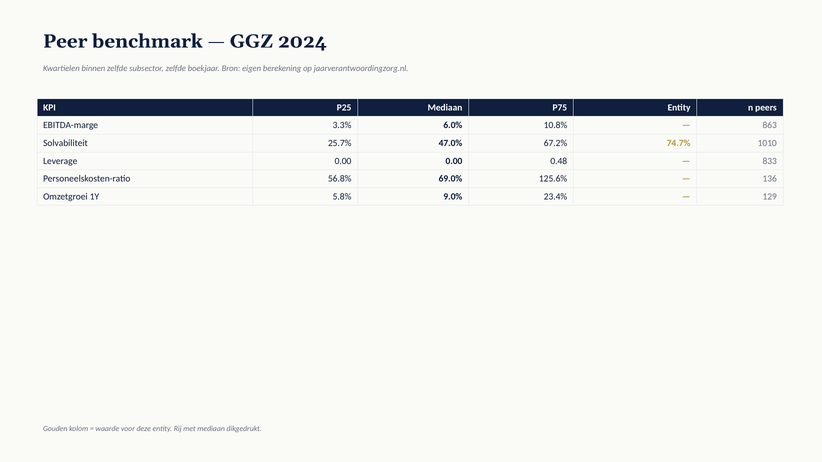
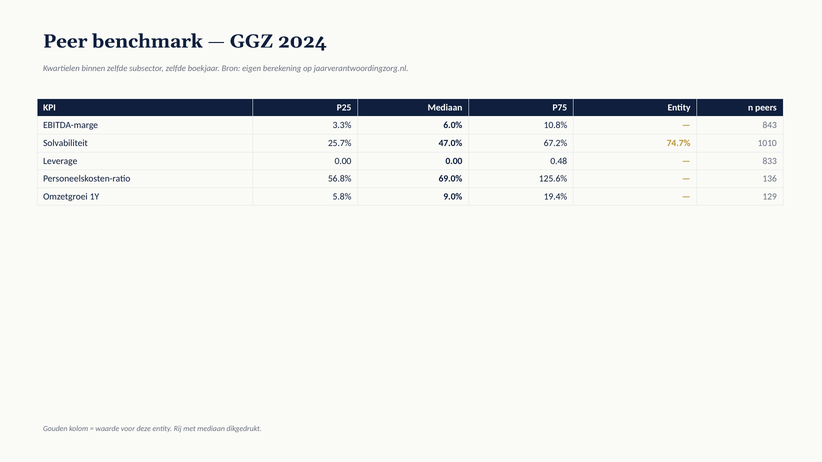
863: 863 -> 843 (770, 125)
23.4%: 23.4% -> 19.4% (555, 197)
